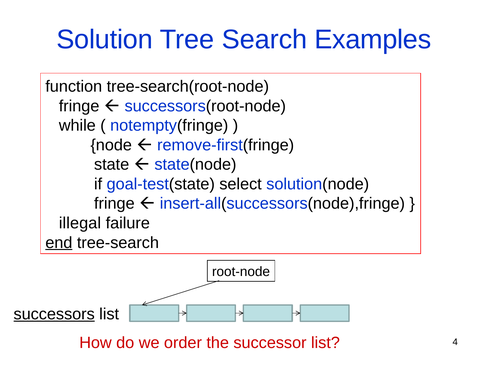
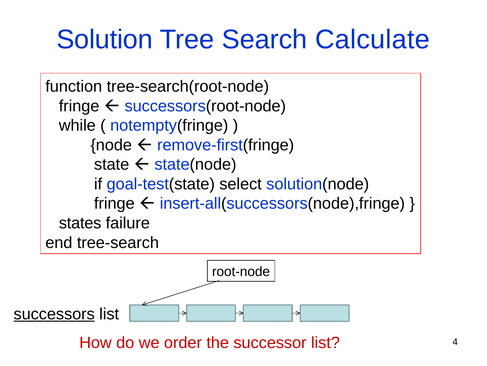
Examples: Examples -> Calculate (373, 40)
illegal: illegal -> states (80, 223)
end underline: present -> none (59, 242)
